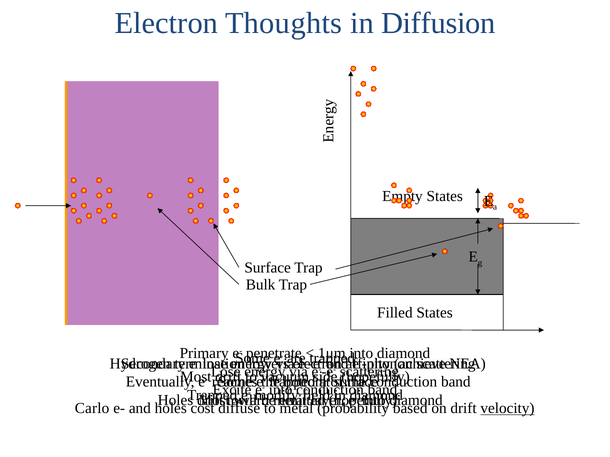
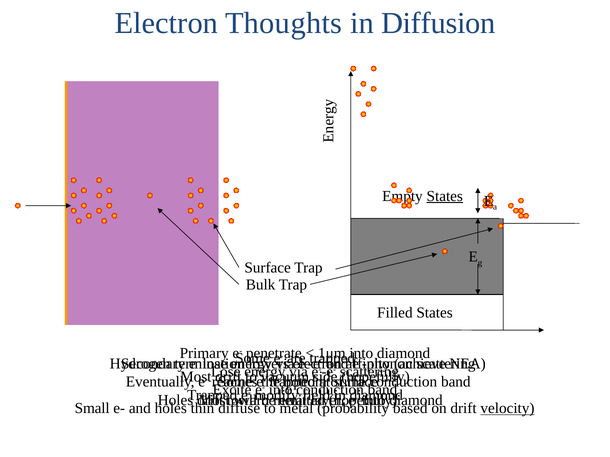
States underline: none -> present (445, 196)
Carlo: Carlo -> Small (92, 409)
cost: cost -> thin (202, 409)
